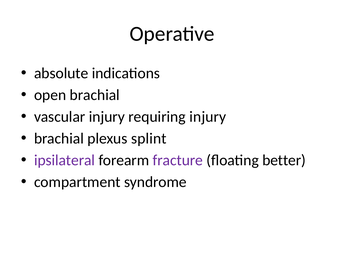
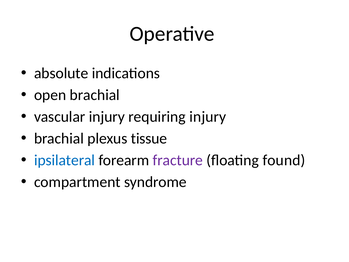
splint: splint -> tissue (149, 138)
ipsilateral colour: purple -> blue (65, 160)
better: better -> found (284, 160)
